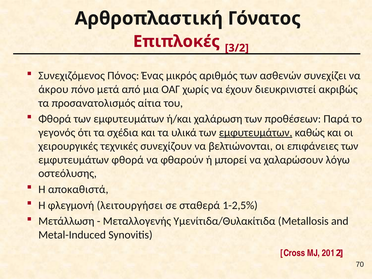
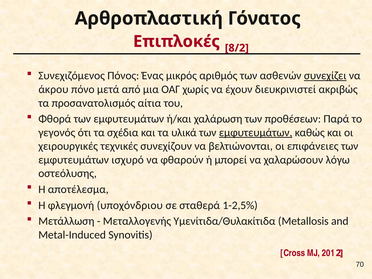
3/2: 3/2 -> 8/2 (237, 48)
συνεχίζει underline: none -> present (325, 76)
εμφυτευμάτων φθορά: φθορά -> ισχυρό (128, 160)
αποκαθιστά: αποκαθιστά -> αποτέλεσμα (78, 189)
λειτουργήσει: λειτουργήσει -> υποχόνδριου (130, 205)
